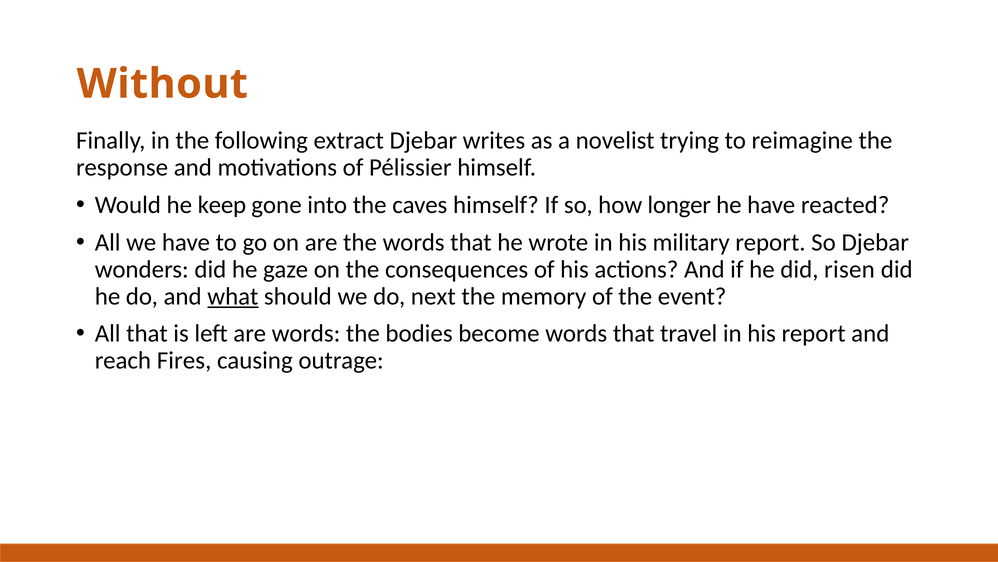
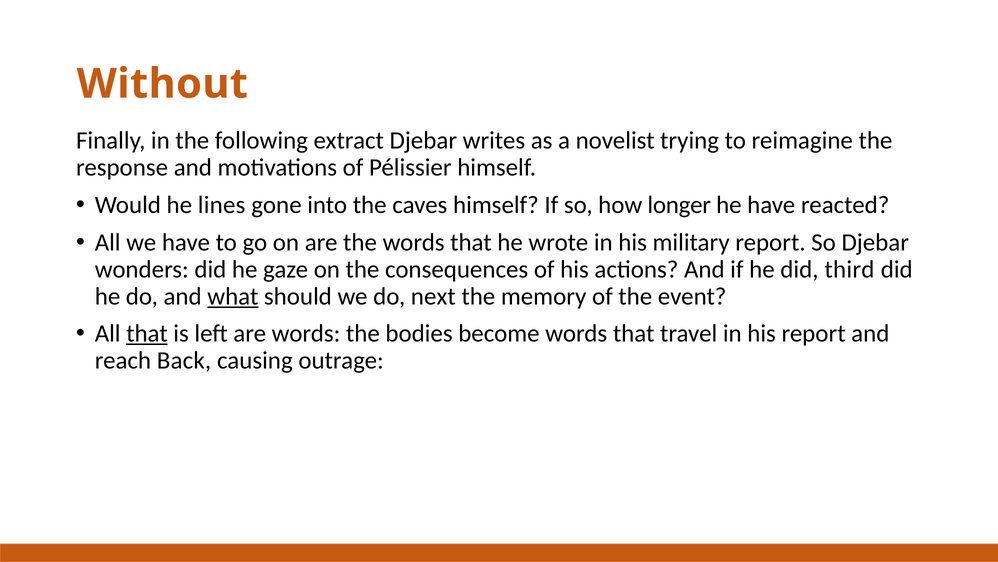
keep: keep -> lines (222, 205)
risen: risen -> third (849, 269)
that underline: none -> present (147, 333)
Fires: Fires -> Back (184, 360)
